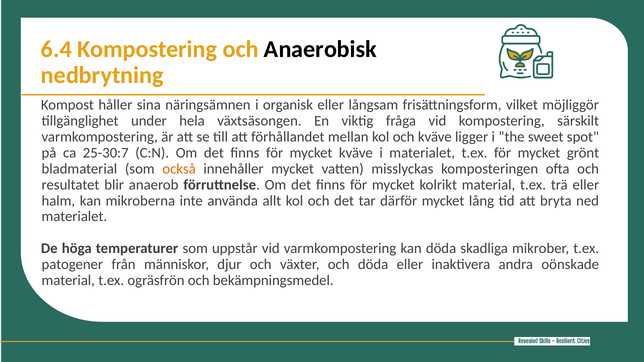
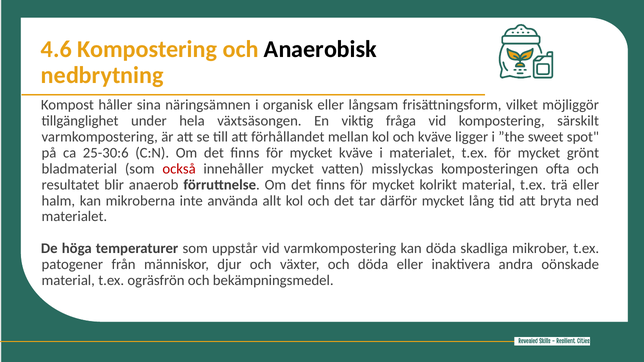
6.4: 6.4 -> 4.6 (56, 49)
25-30:7: 25-30:7 -> 25-30:6 (106, 153)
också colour: orange -> red (179, 169)
